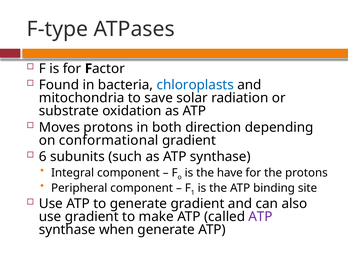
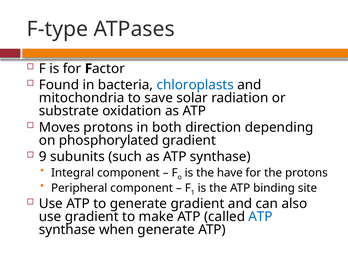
conformational: conformational -> phosphorylated (109, 140)
6: 6 -> 9 (43, 157)
ATP colour: purple -> blue (260, 217)
